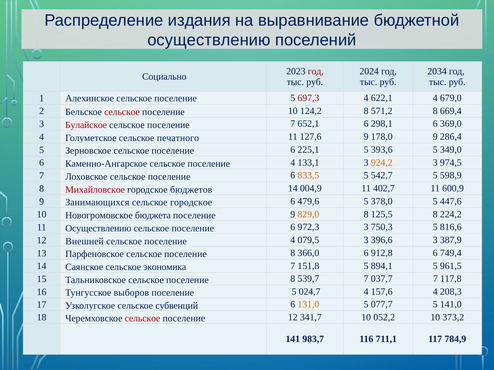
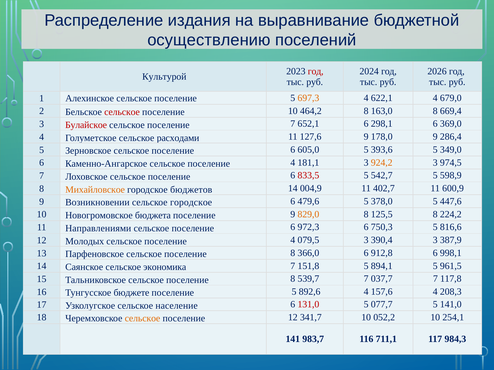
2034: 2034 -> 2026 (437, 71)
Социально: Социально -> Культурой (164, 77)
697,3 colour: red -> orange (308, 98)
124,2: 124,2 -> 464,2 (311, 111)
571,2: 571,2 -> 163,0 (382, 111)
печатного: печатного -> расходами (178, 138)
225,1: 225,1 -> 605,0 (308, 150)
133,1: 133,1 -> 181,1 (308, 163)
833,5 colour: orange -> red (308, 176)
Михайловское colour: red -> orange (95, 190)
Занимающихся: Занимающихся -> Возникновении (97, 203)
11 Осуществлению: Осуществлению -> Направлениями (98, 229)
972,3 3: 3 -> 6 (366, 227)
Внешней: Внешней -> Молодых (85, 242)
396,6: 396,6 -> 390,4 (382, 240)
749,4: 749,4 -> 998,1 (451, 253)
выборов: выборов -> бюджете (131, 293)
024,7: 024,7 -> 892,6 (310, 292)
субвенций: субвенций -> население (177, 306)
131,0 colour: orange -> red (308, 305)
сельское colour: red -> orange (143, 319)
373,2: 373,2 -> 254,1 (453, 318)
784,9: 784,9 -> 984,3 (455, 340)
